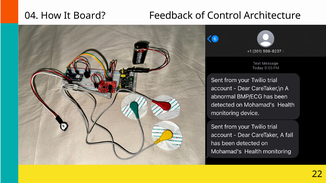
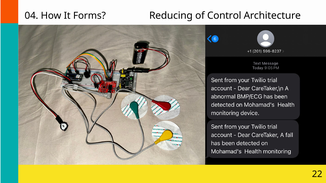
Feedback: Feedback -> Reducing (171, 16)
Board: Board -> Forms (89, 16)
